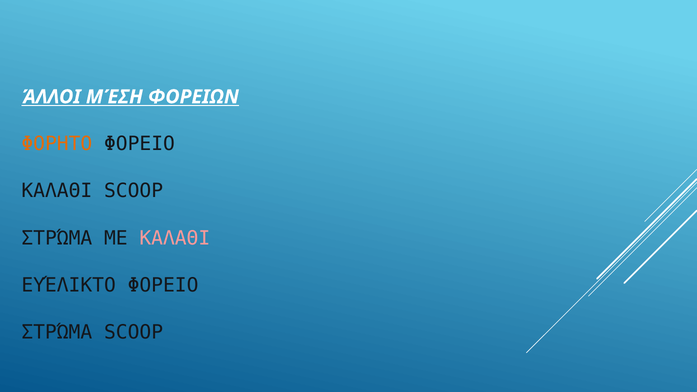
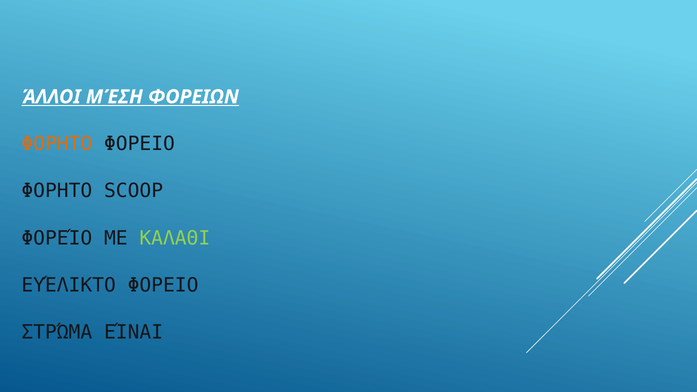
ΚΑΛΑΘΙ: ΚΑΛΑΘΙ -> ΦΟΡΗΤΟ (57, 191)
ΣΤΡΏΜΑ: ΣΤΡΏΜΑ -> ΦΟΡΕΊΟ (57, 238)
ΚΑΛΑΘΙ colour: pink -> light green (175, 238)
ΣΤΡΏΜΑ SCOOP: SCOOP -> ΕΊΝΑΙ (134, 332)
